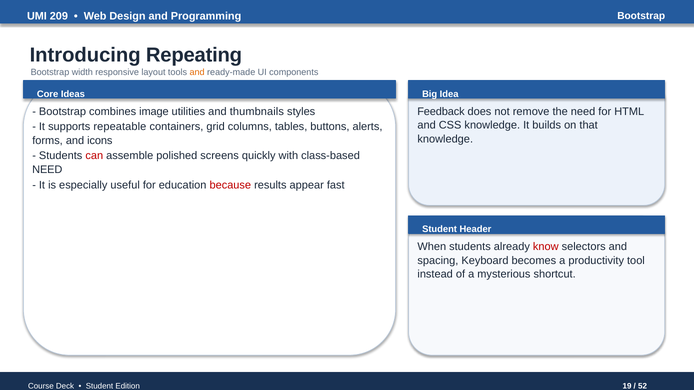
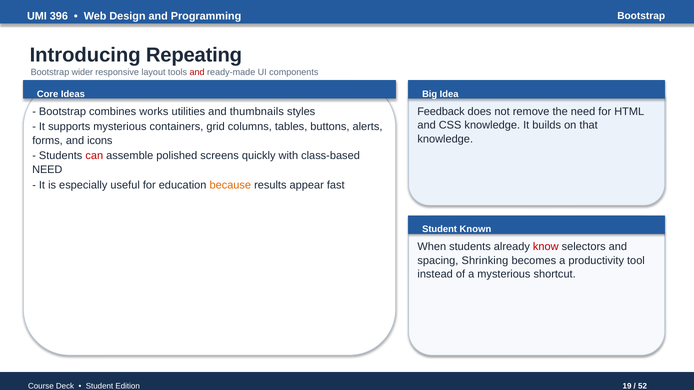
209: 209 -> 396 (59, 16)
width: width -> wider (82, 72)
and colour: orange -> red (197, 72)
image: image -> works (154, 112)
supports repeatable: repeatable -> mysterious (120, 127)
because colour: red -> orange (230, 185)
Header: Header -> Known (475, 230)
Keyboard: Keyboard -> Shrinking (485, 261)
